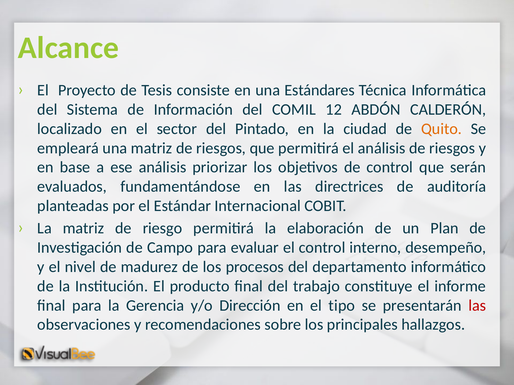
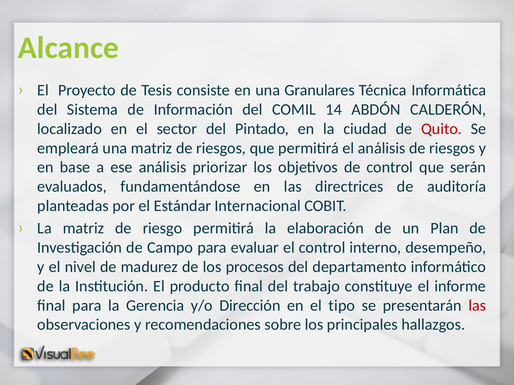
Estándares: Estándares -> Granulares (320, 90)
12: 12 -> 14 (334, 110)
Quito colour: orange -> red (442, 129)
